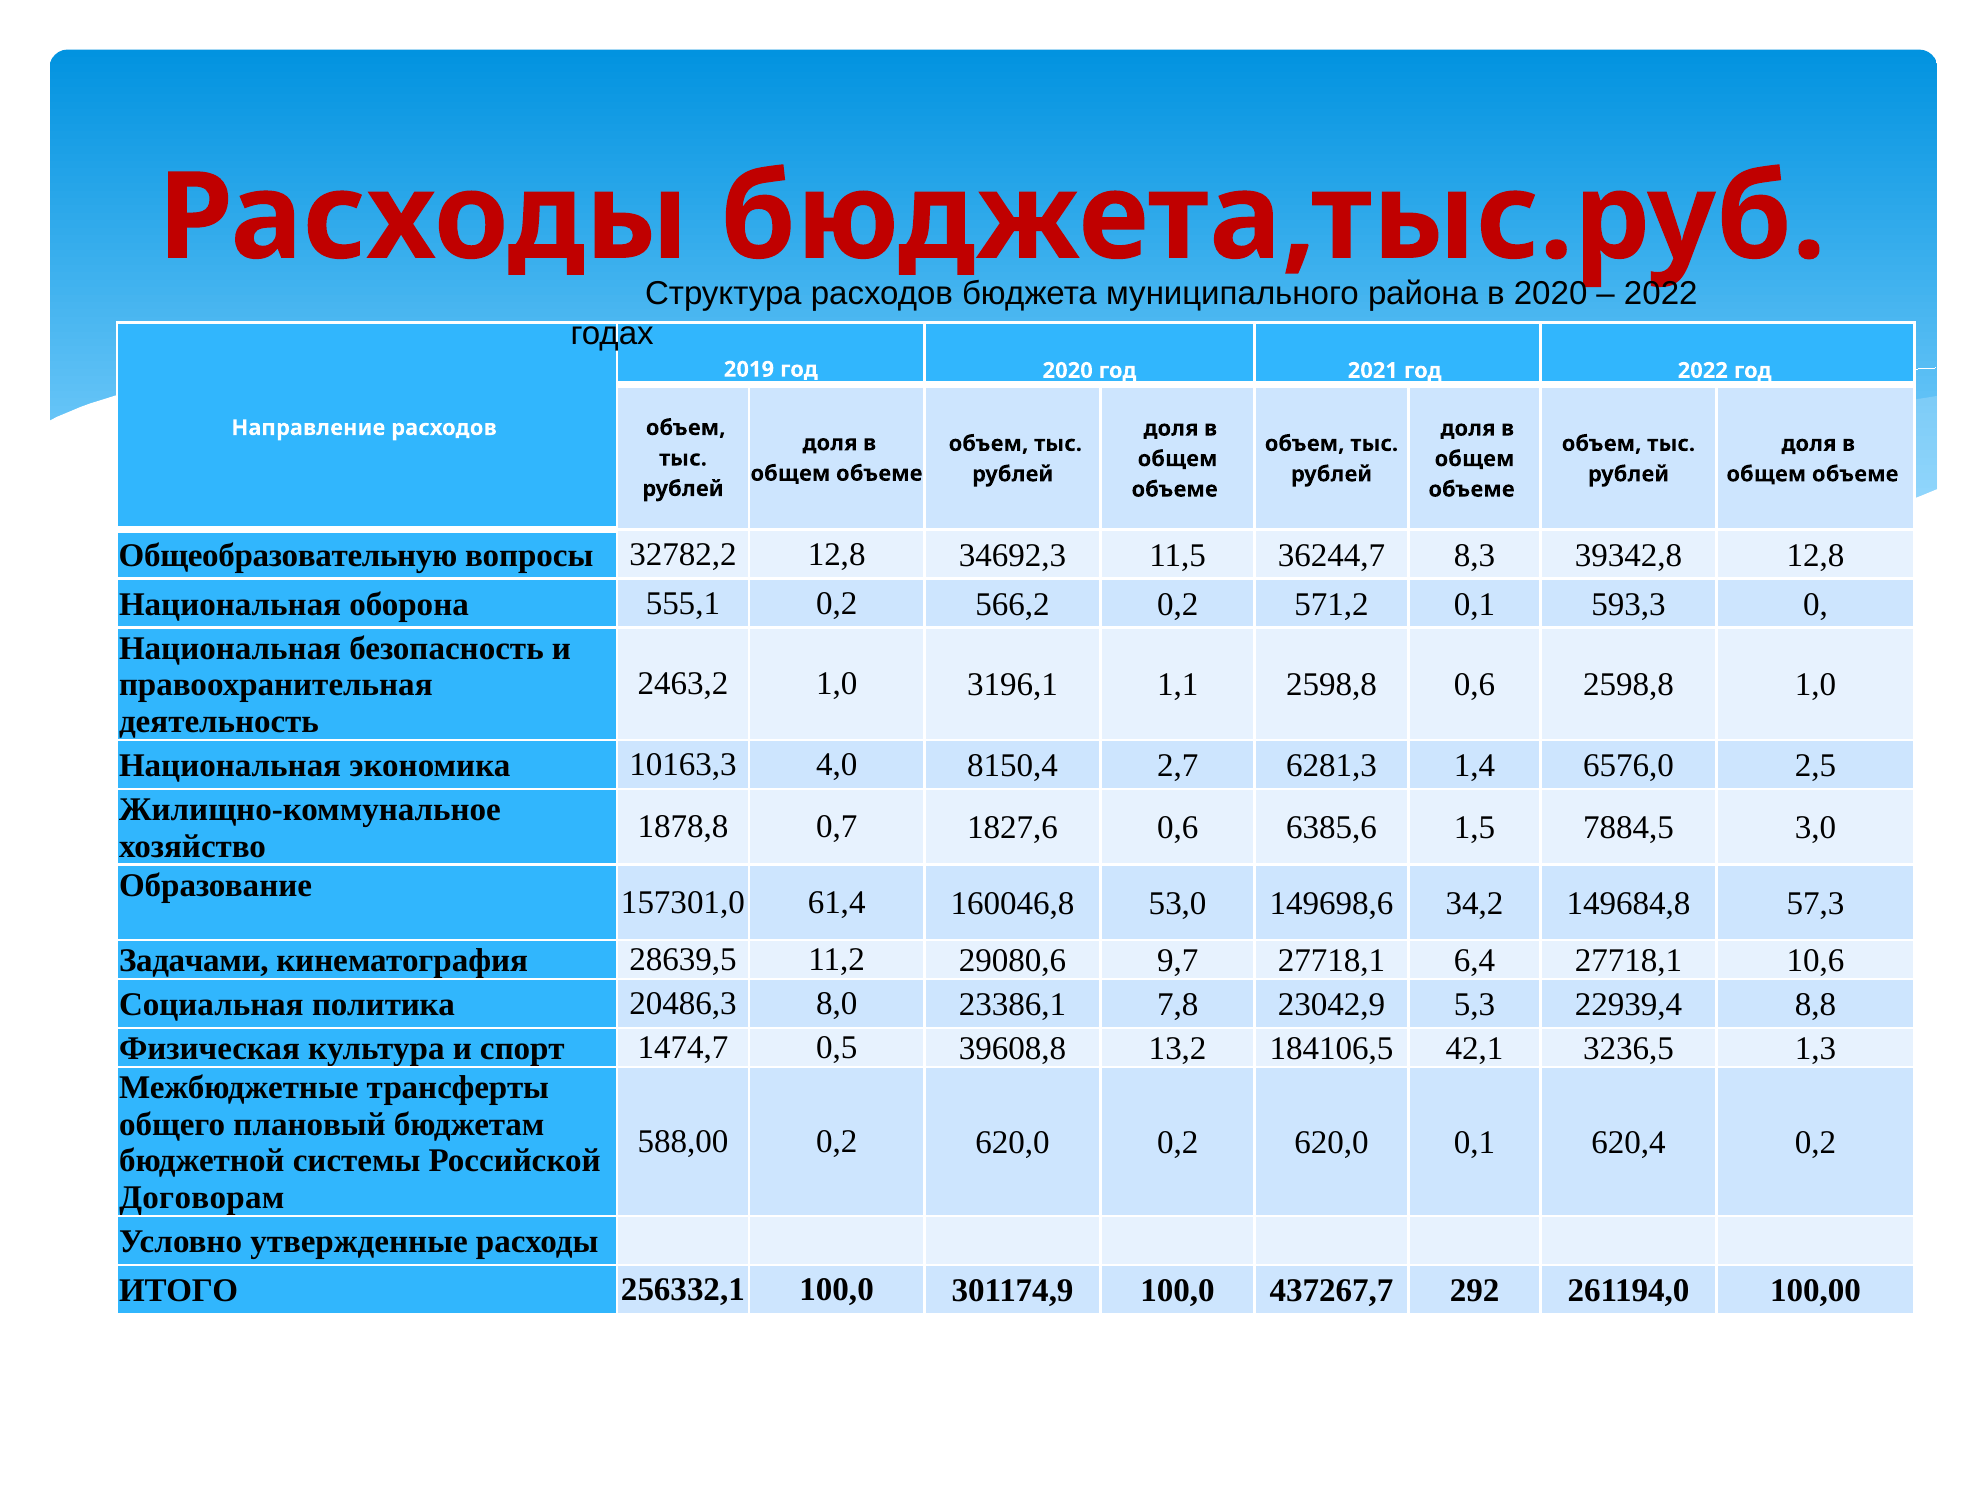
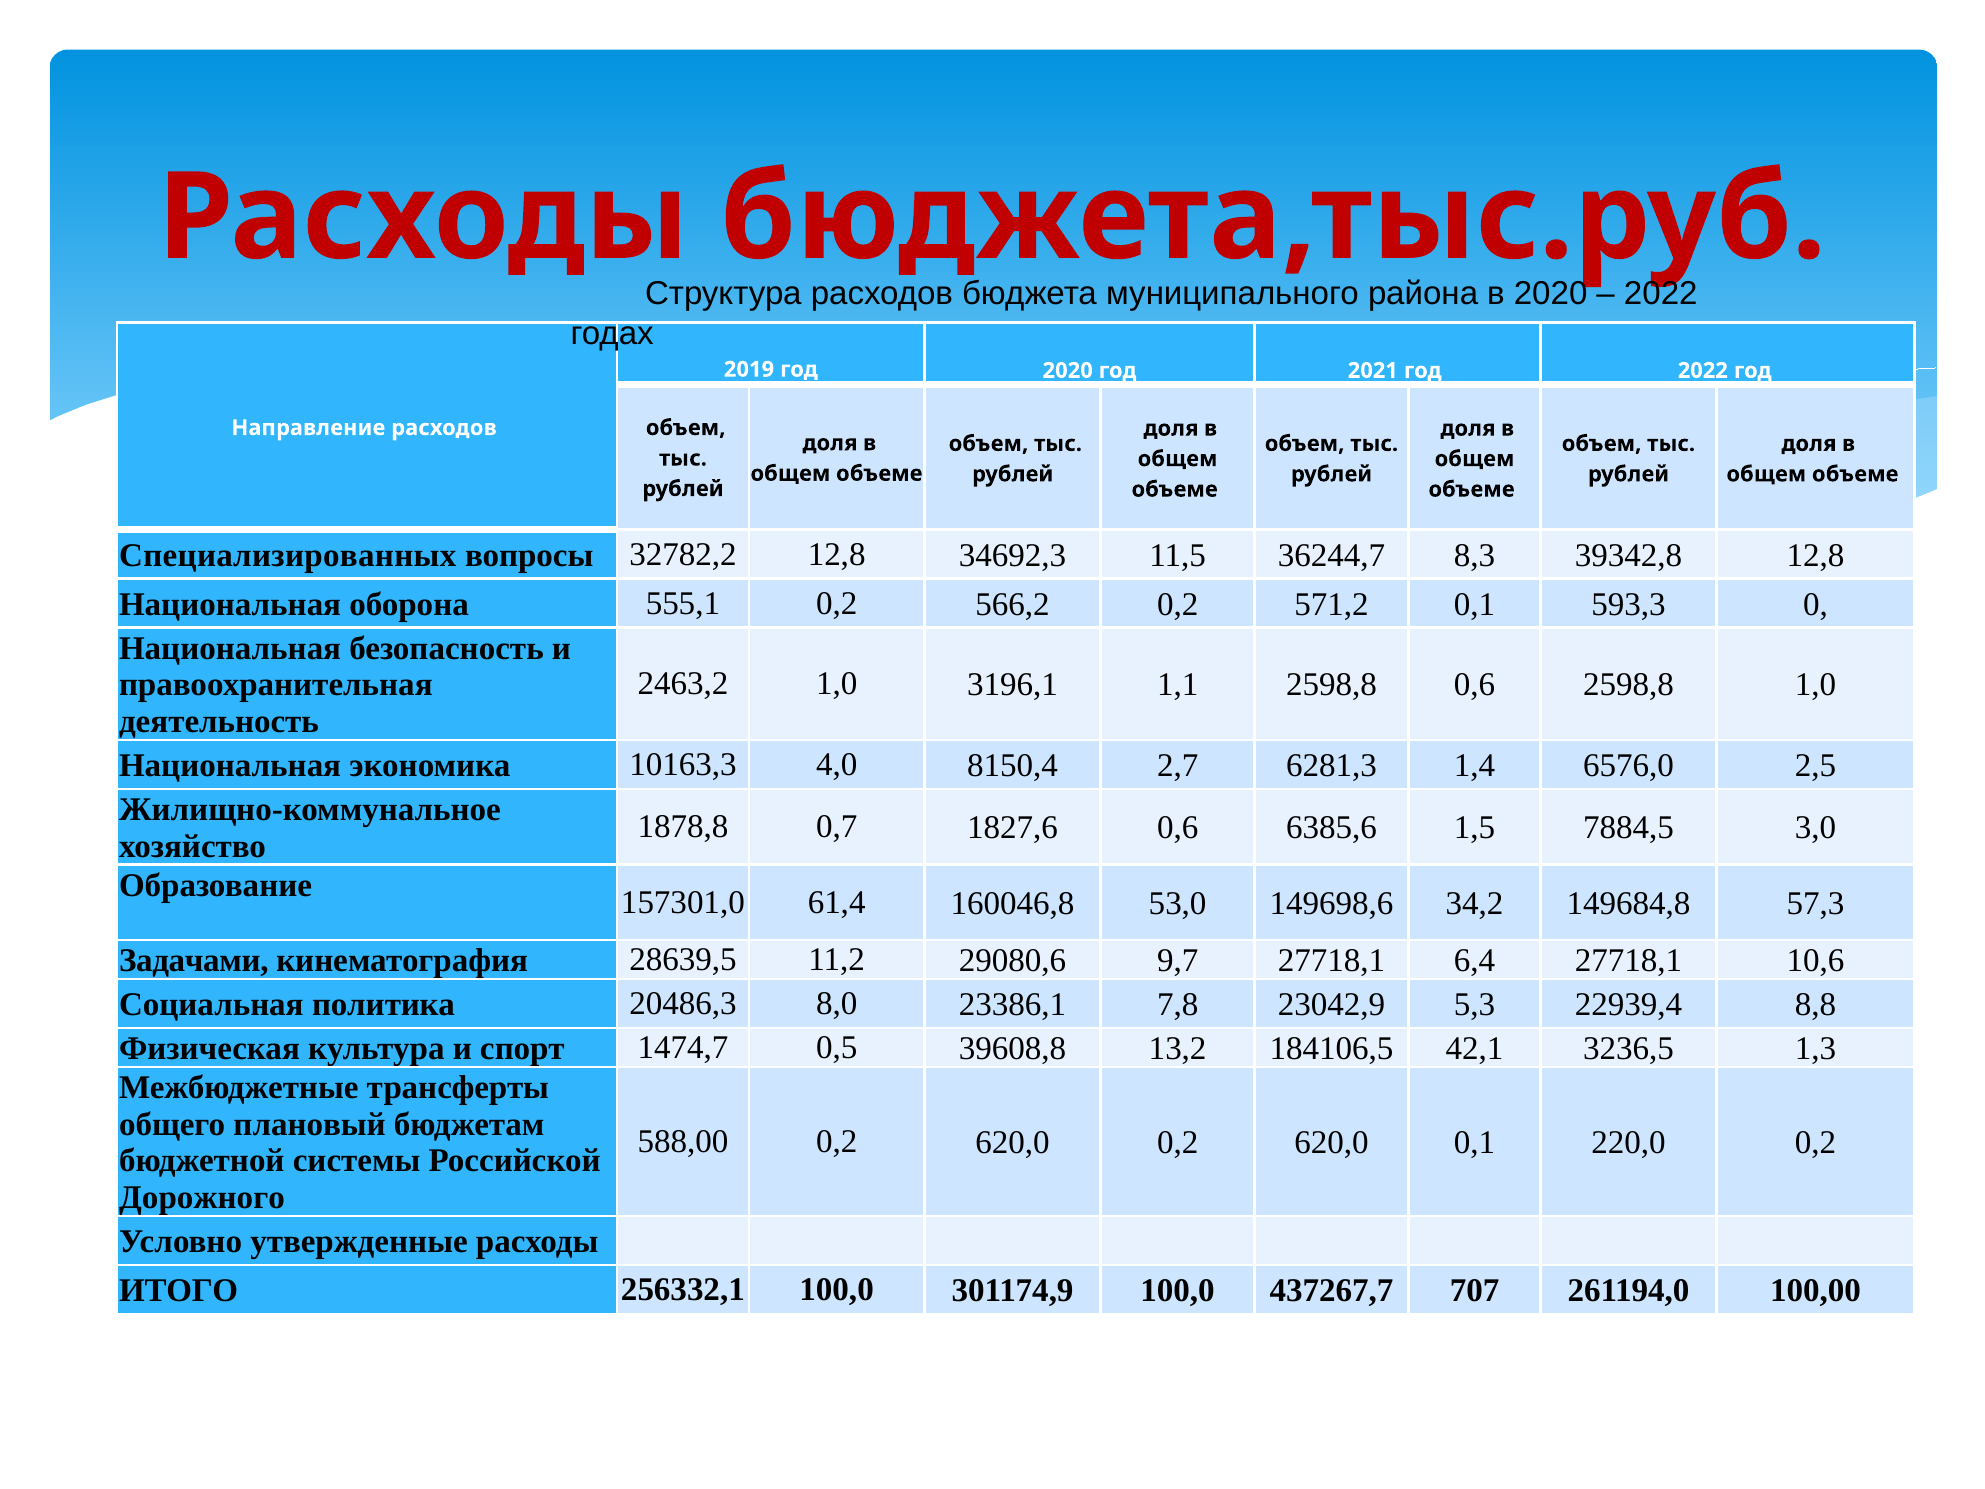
Общеобразовательную: Общеобразовательную -> Специализированных (288, 555)
620,4: 620,4 -> 220,0 (1629, 1142)
Договорам: Договорам -> Дорожного (202, 1198)
292: 292 -> 707 (1475, 1291)
